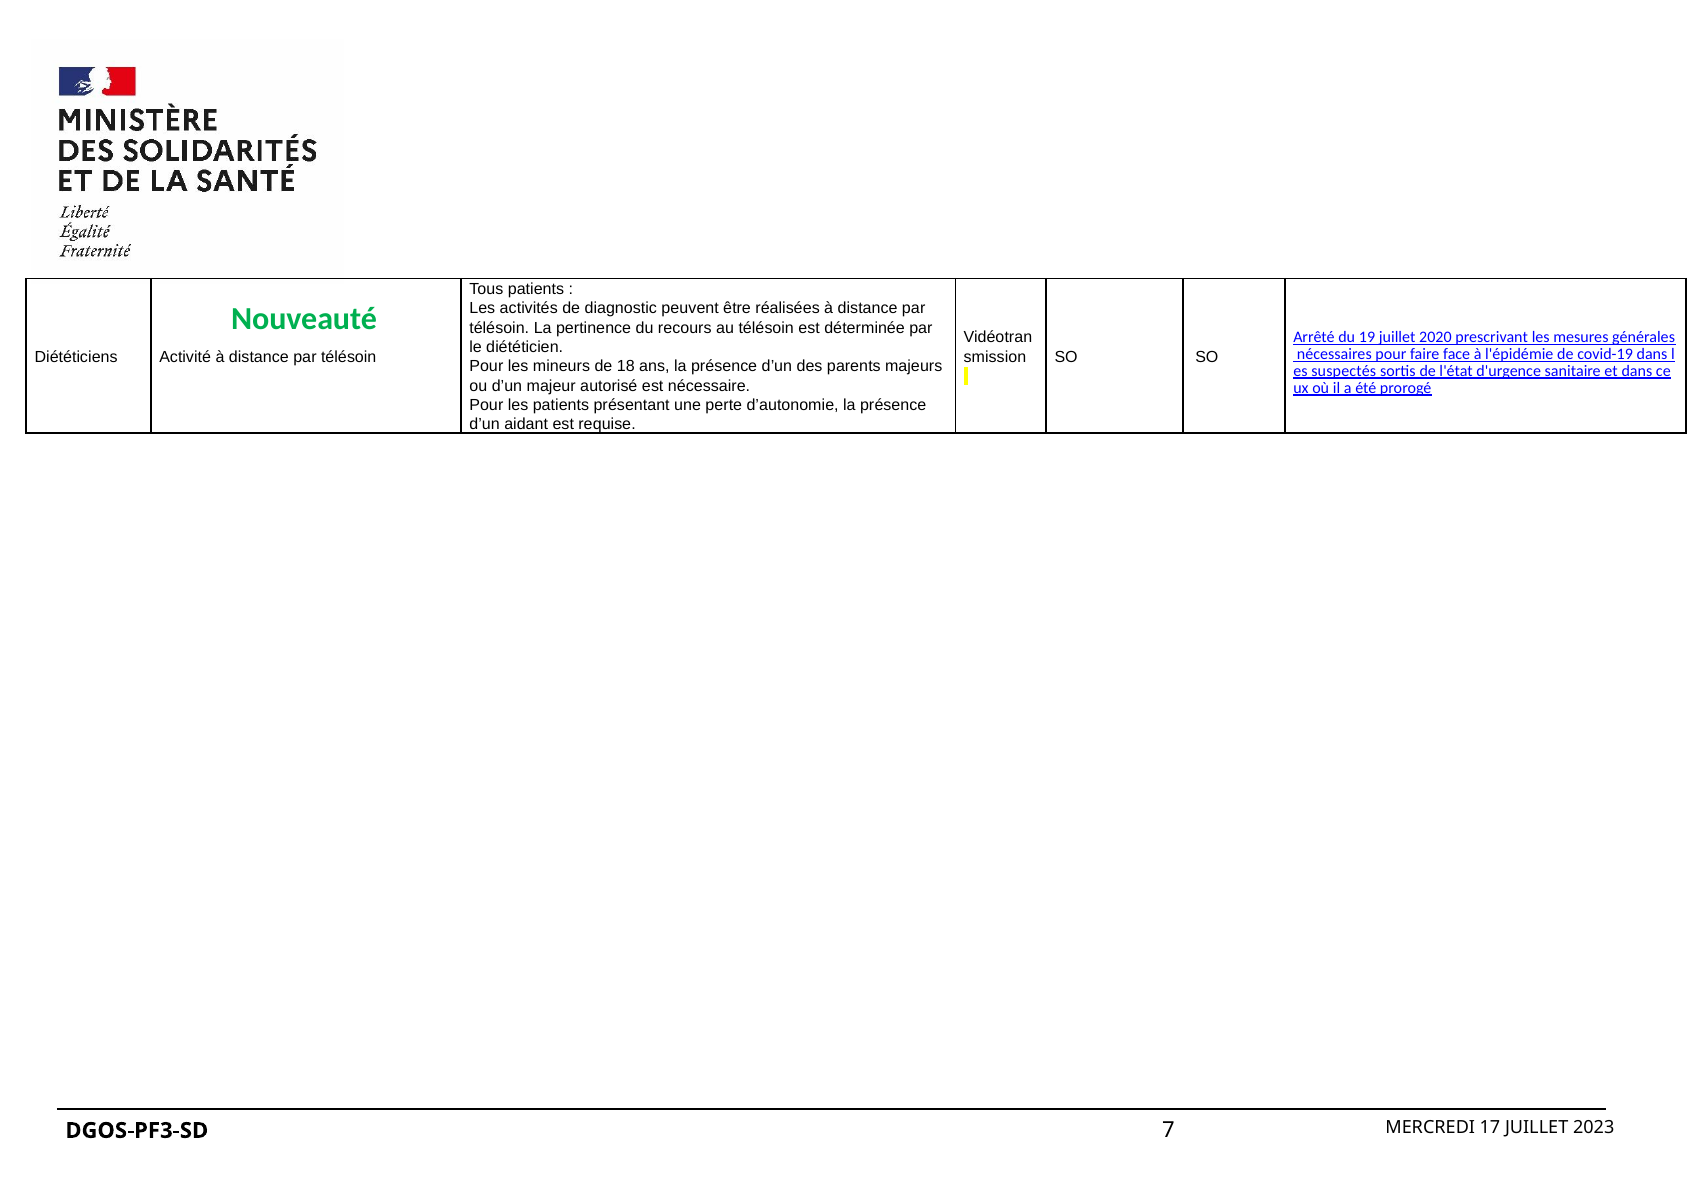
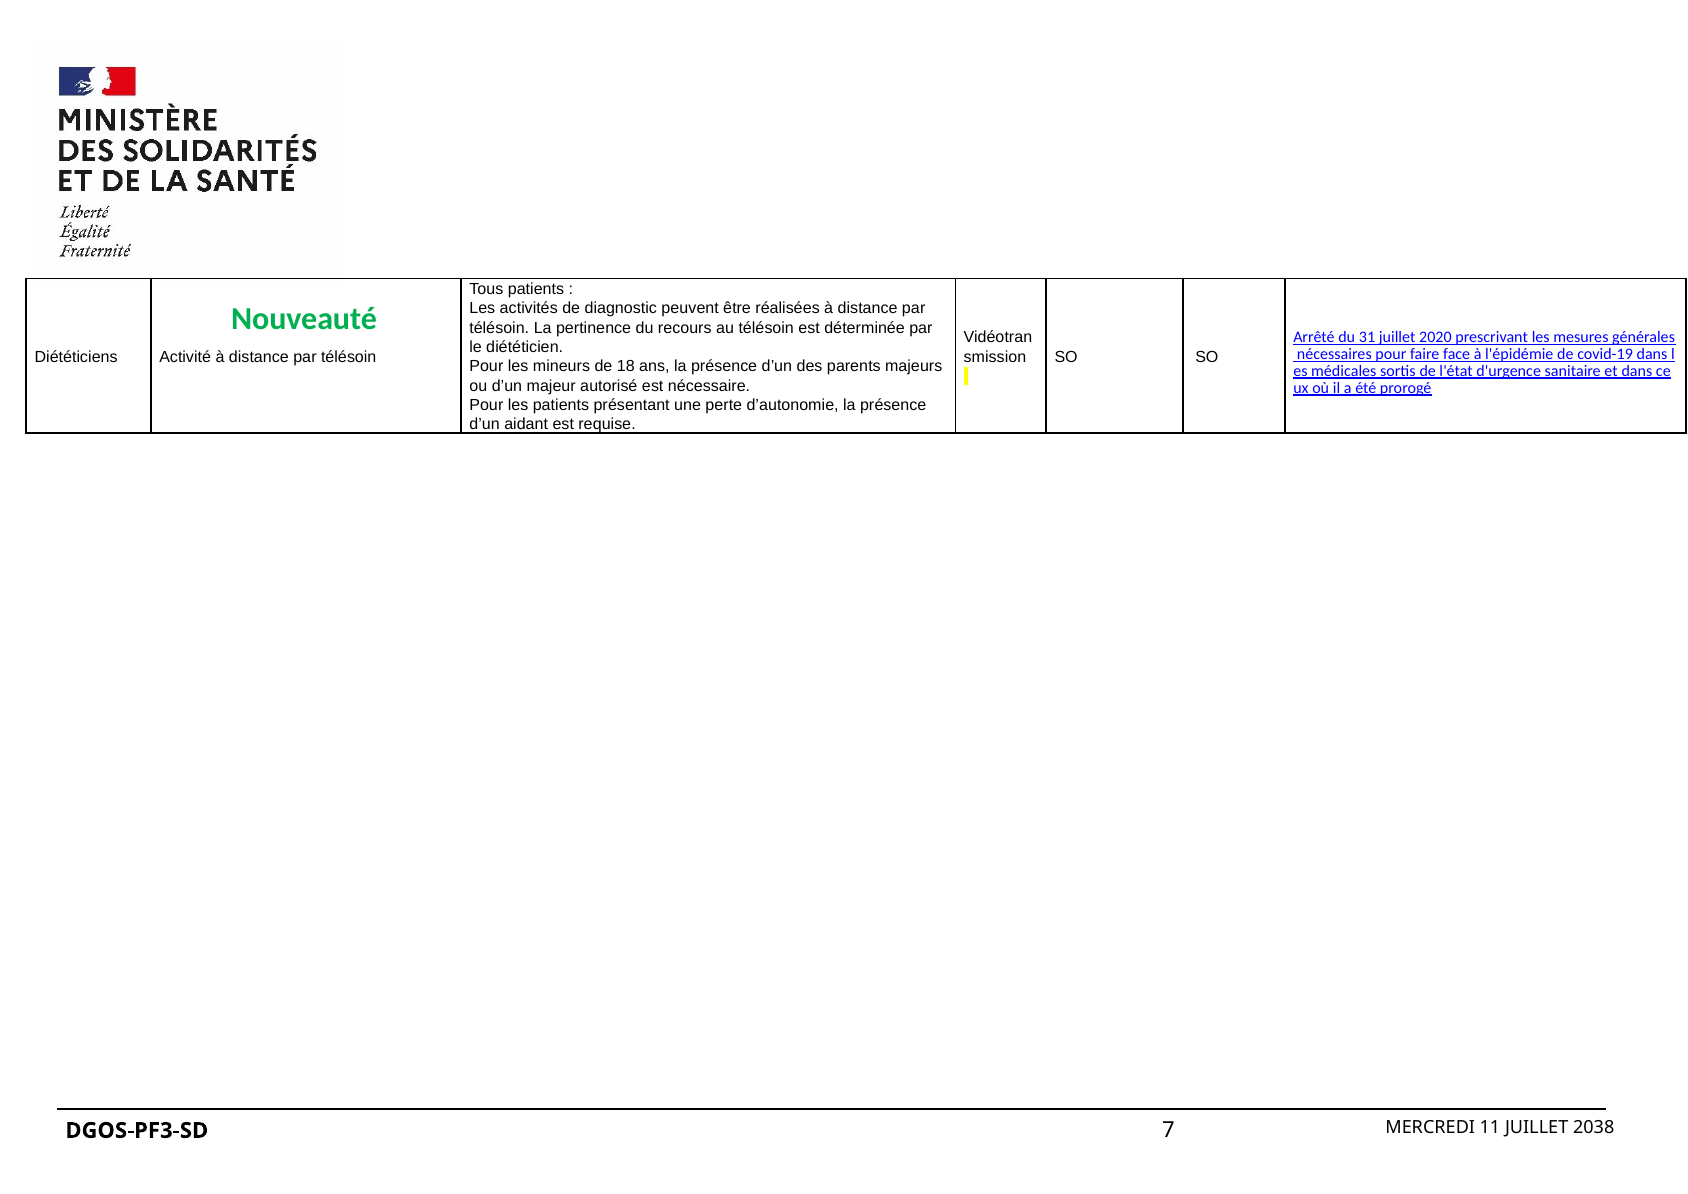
19: 19 -> 31 (1367, 337)
suspectés: suspectés -> médicales (1344, 371)
17: 17 -> 11 (1490, 1127)
2023: 2023 -> 2038 (1594, 1127)
